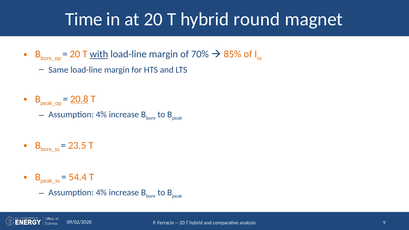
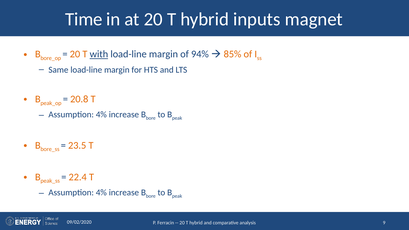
round: round -> inputs (257, 19)
70%: 70% -> 94% (200, 54)
20.8 underline: present -> none (79, 99)
54.4: 54.4 -> 22.4 (78, 177)
